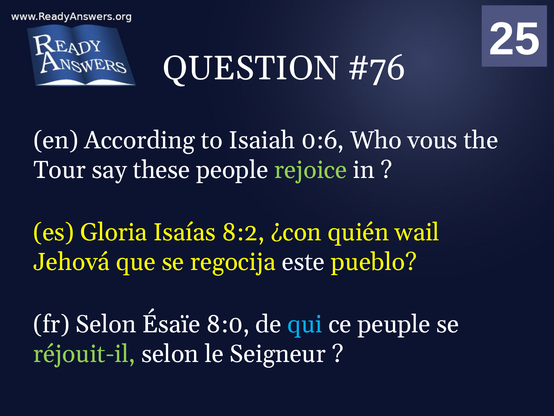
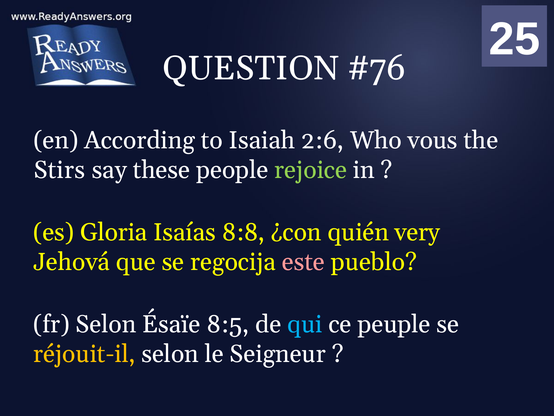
0:6: 0:6 -> 2:6 (322, 140)
Tour: Tour -> Stirs (59, 170)
8:2: 8:2 -> 8:8 (243, 232)
wail: wail -> very (417, 232)
este colour: white -> pink (303, 262)
8:0: 8:0 -> 8:5 (228, 324)
réjouit-il colour: light green -> yellow (84, 354)
